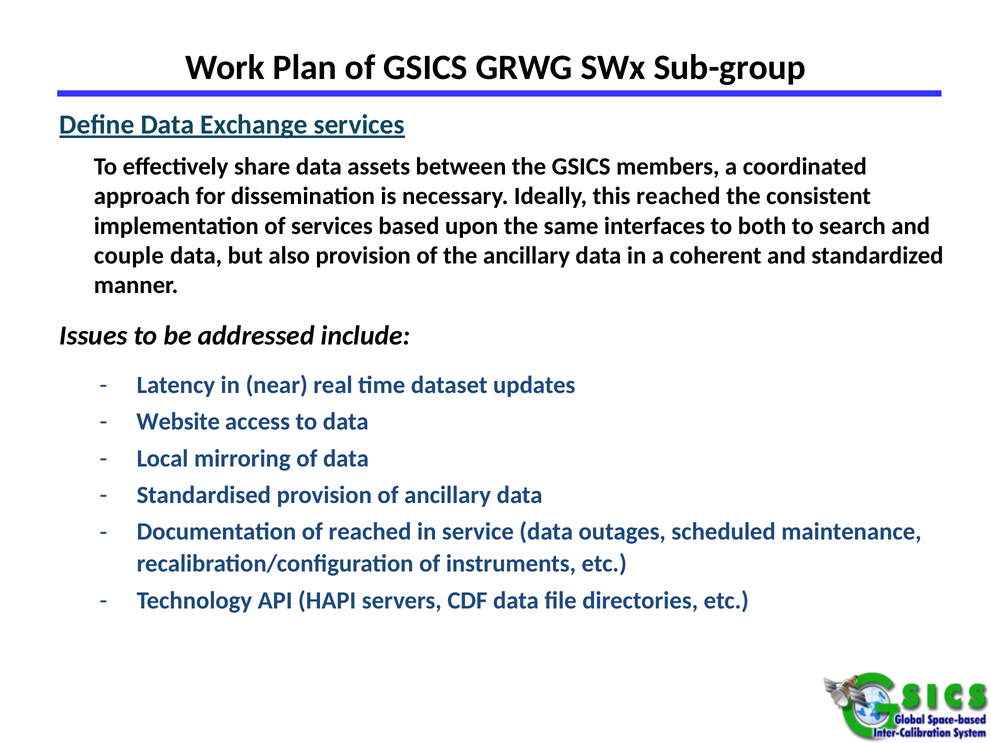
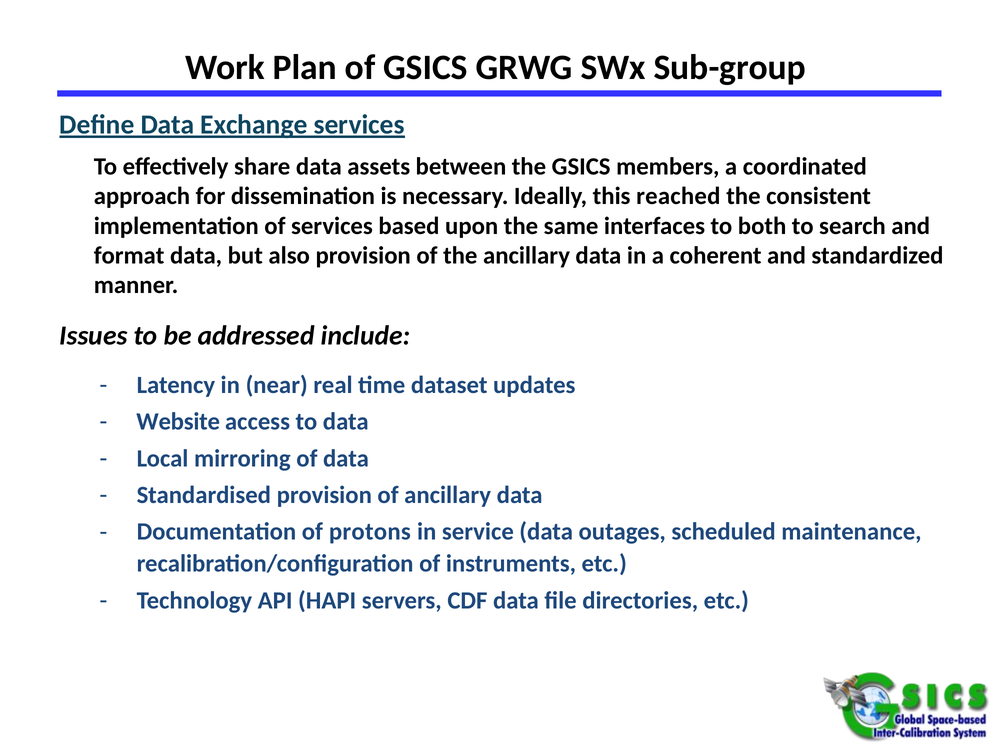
couple: couple -> format (129, 256)
of reached: reached -> protons (370, 532)
